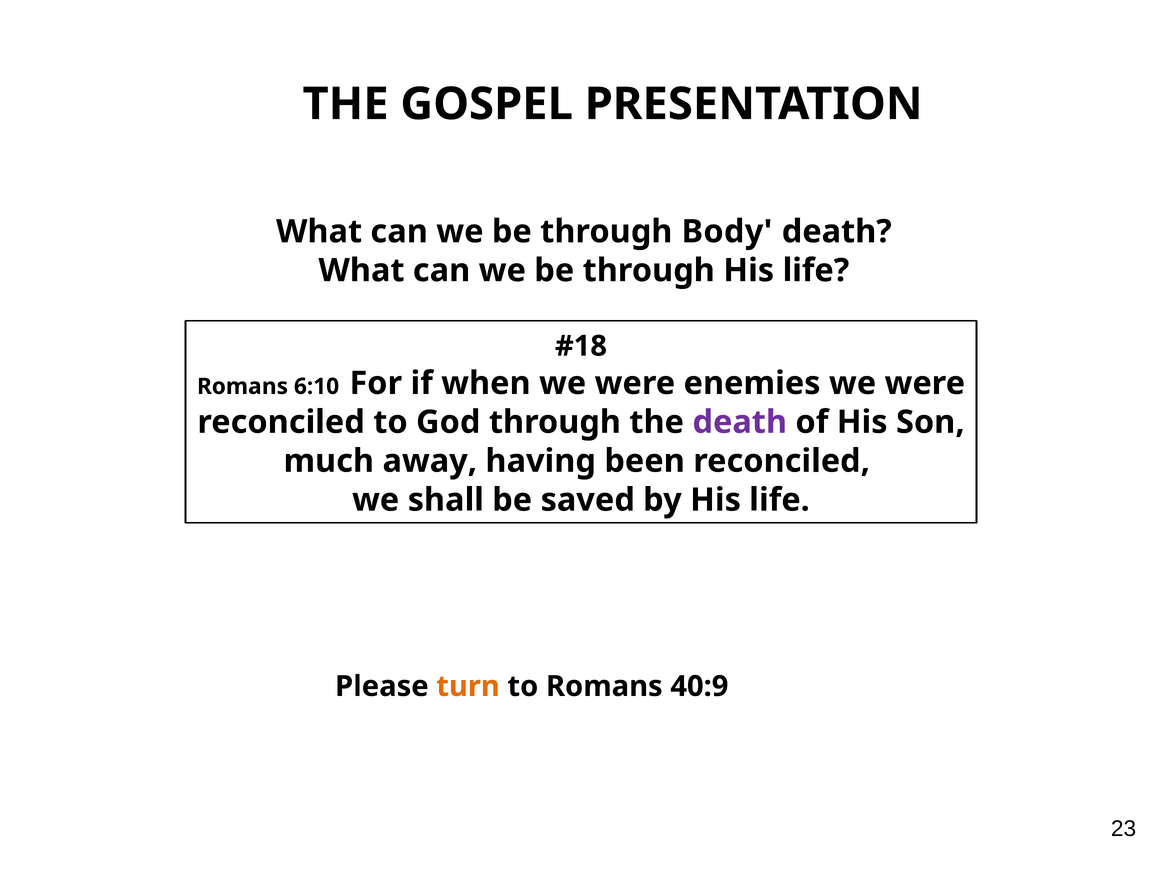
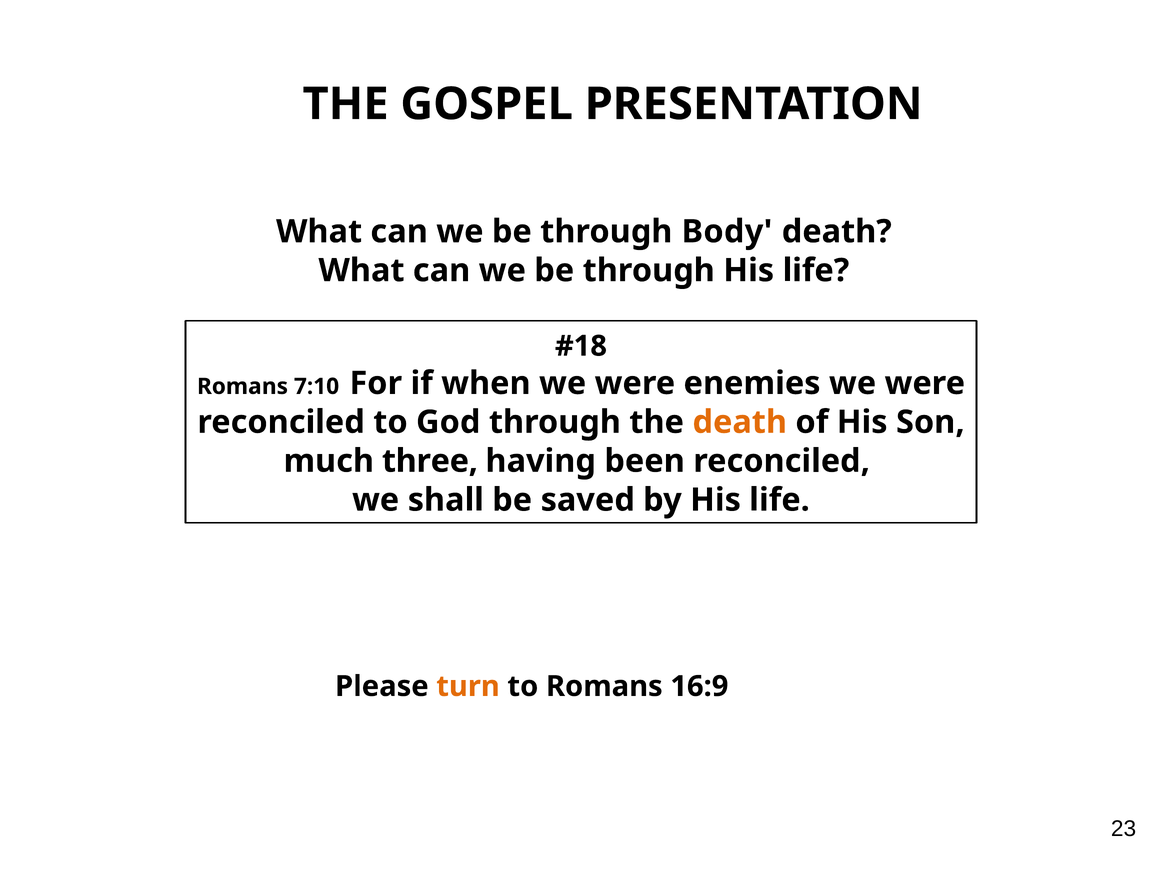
6:10: 6:10 -> 7:10 (317, 387)
death colour: purple -> orange (740, 422)
away: away -> three (430, 461)
40:9: 40:9 -> 16:9 (699, 687)
